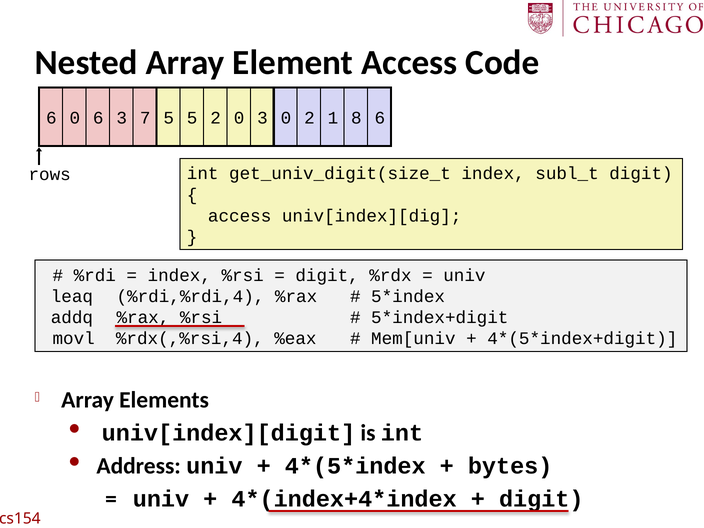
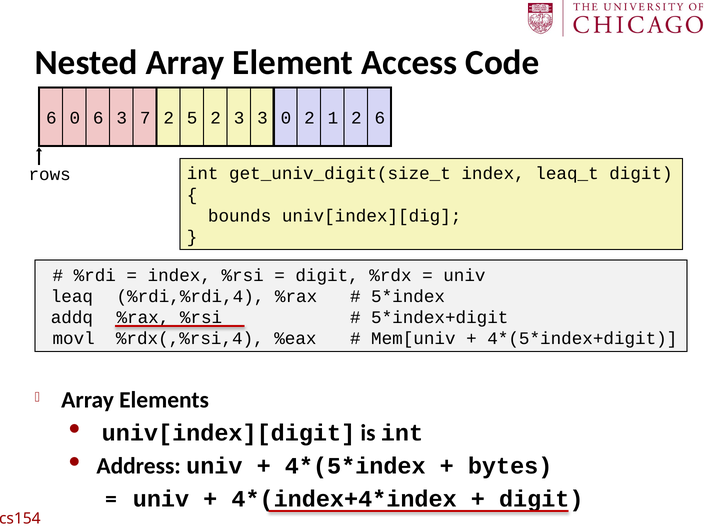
7 5: 5 -> 2 (169, 118)
2 0: 0 -> 3 (239, 118)
1 8: 8 -> 2 (356, 118)
subl_t: subl_t -> leaq_t (567, 174)
access: access -> bounds (240, 216)
